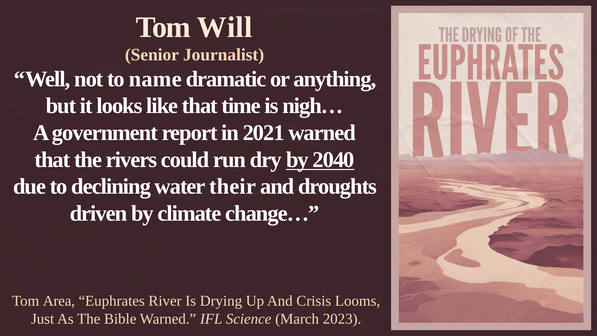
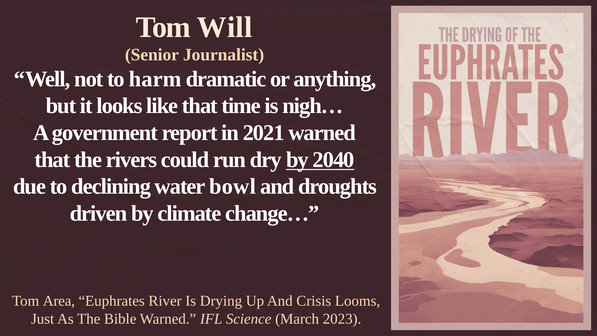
name: name -> harm (155, 79)
their: their -> bowl (233, 186)
